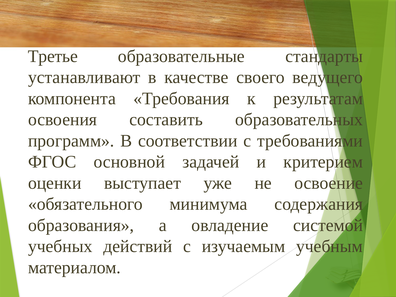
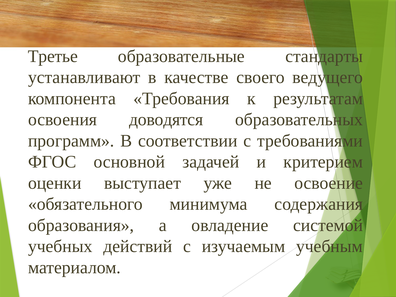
составить: составить -> доводятся (166, 120)
